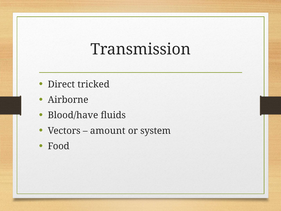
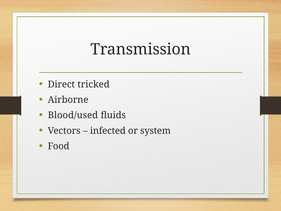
Blood/have: Blood/have -> Blood/used (73, 115)
amount: amount -> infected (108, 131)
